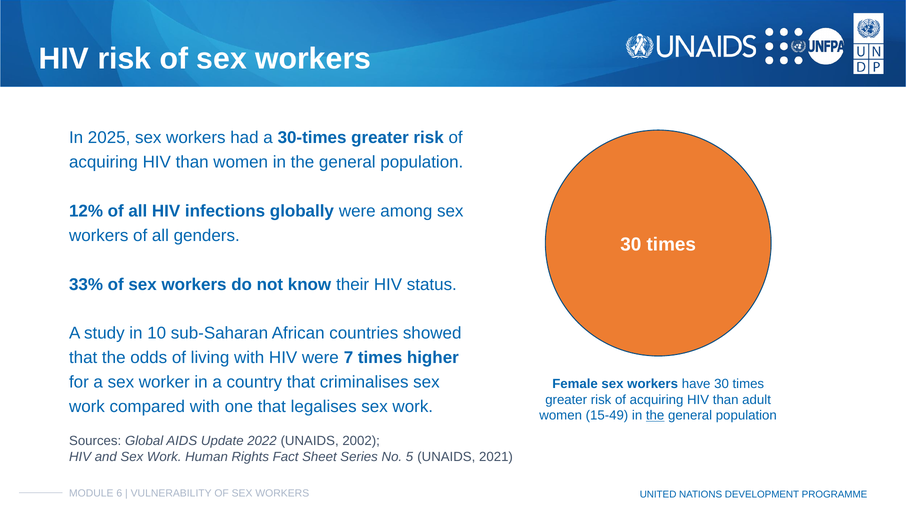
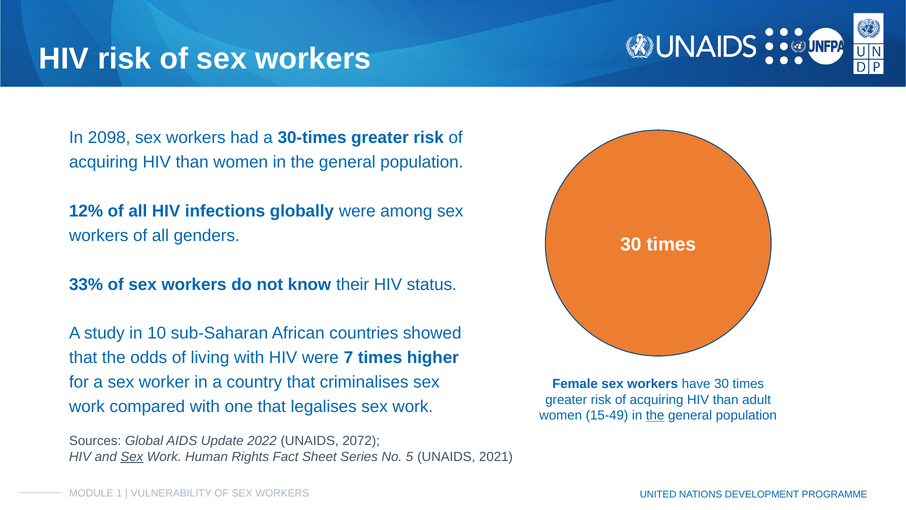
2025: 2025 -> 2098 (109, 138)
2002: 2002 -> 2072 (361, 441)
Sex underline: none -> present (132, 457)
6: 6 -> 1 (119, 493)
